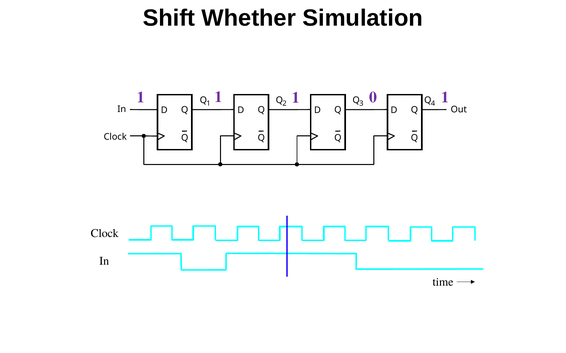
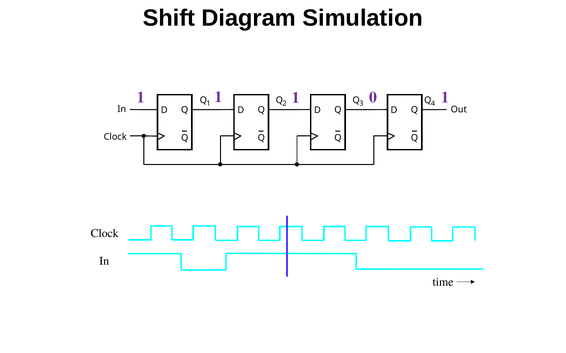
Whether: Whether -> Diagram (249, 18)
